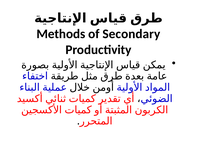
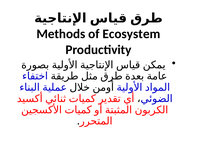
Secondary: Secondary -> Ecosystem (131, 34)
